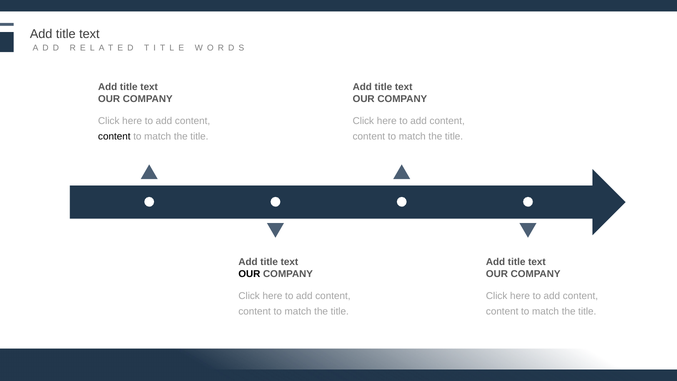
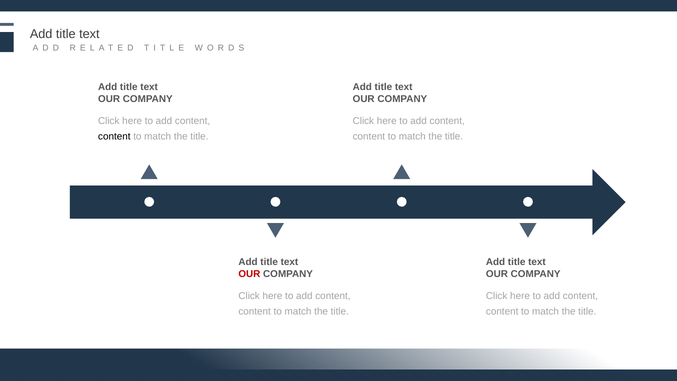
OUR colour: black -> red (249, 274)
